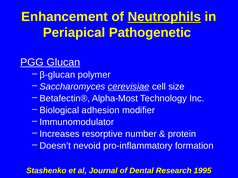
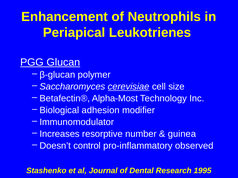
Neutrophils underline: present -> none (164, 17)
Pathogenetic: Pathogenetic -> Leukotrienes (150, 33)
protein: protein -> guinea (182, 134)
nevoid: nevoid -> control (87, 146)
formation: formation -> observed (194, 146)
